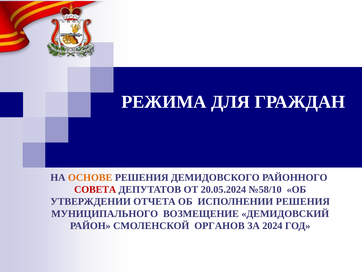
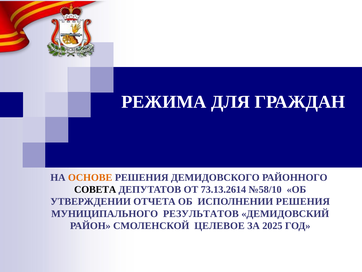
СОВЕТА colour: red -> black (95, 189)
20.05.2024: 20.05.2024 -> 73.13.2614 (223, 189)
ВОЗМЕЩЕНИЕ: ВОЗМЕЩЕНИЕ -> РЕЗУЛЬТАТОВ (201, 213)
ОРГАНОВ: ОРГАНОВ -> ЦЕЛЕВОЕ (219, 225)
2024: 2024 -> 2025 (272, 225)
